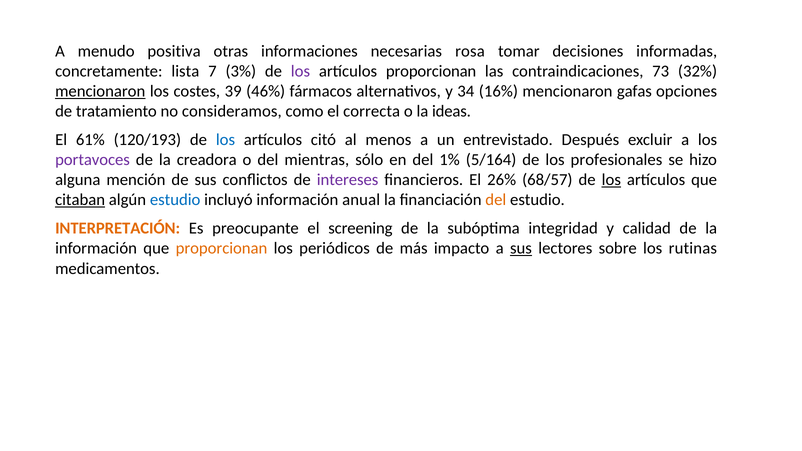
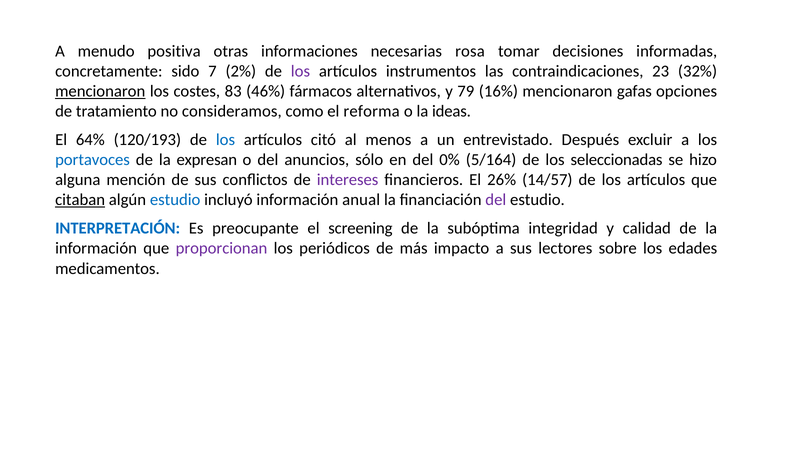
lista: lista -> sido (185, 71)
3%: 3% -> 2% (241, 71)
artículos proporcionan: proporcionan -> instrumentos (431, 71)
73: 73 -> 23 (661, 71)
39: 39 -> 83 (233, 91)
34: 34 -> 79 (466, 91)
correcta: correcta -> reforma (372, 111)
61%: 61% -> 64% (90, 140)
portavoces colour: purple -> blue (93, 160)
creadora: creadora -> expresan (207, 160)
mientras: mientras -> anuncios (317, 160)
1%: 1% -> 0% (450, 160)
profesionales: profesionales -> seleccionadas (617, 160)
68/57: 68/57 -> 14/57 (547, 180)
los underline: present -> none (611, 180)
del colour: orange -> purple (496, 200)
INTERPRETACIÓN colour: orange -> blue (118, 228)
proporcionan colour: orange -> purple (221, 249)
sus underline: present -> none (521, 249)
rutinas: rutinas -> edades (693, 249)
